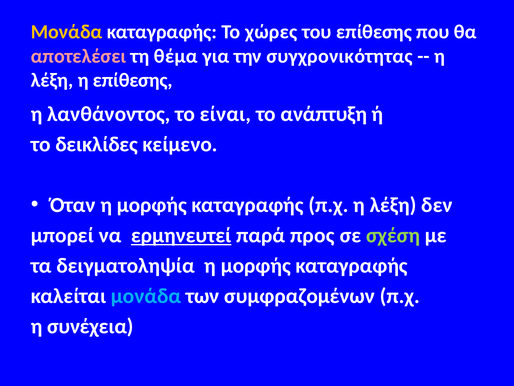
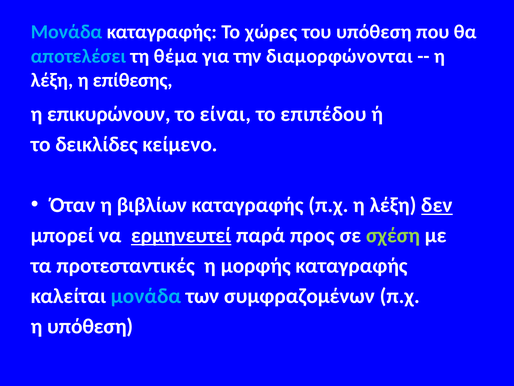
Μονάδα colour: yellow -> light blue (67, 32)
του επίθεσης: επίθεσης -> υπόθεση (374, 32)
αποτελέσει colour: pink -> light blue (79, 56)
συγχρονικότητας: συγχρονικότητας -> διαμορφώνονται (339, 56)
λανθάνοντος: λανθάνοντος -> επικυρώνουν (109, 114)
ανάπτυξη: ανάπτυξη -> επιπέδου (324, 114)
Όταν η μορφής: μορφής -> βιβλίων (152, 205)
δεν underline: none -> present (437, 205)
δειγματοληψία: δειγματοληψία -> προτεσταντικές (126, 265)
η συνέχεια: συνέχεια -> υπόθεση (90, 326)
